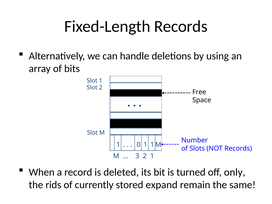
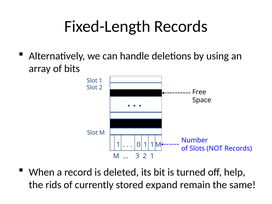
only: only -> help (235, 172)
